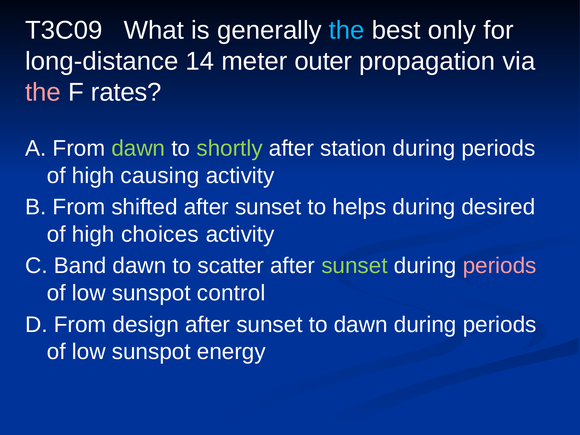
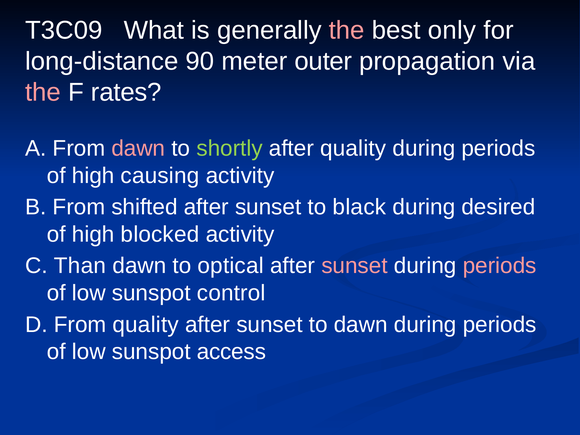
the colour: light blue -> pink (347, 30)
14: 14 -> 90 (200, 61)
dawn colour: light green -> pink (138, 149)
after station: station -> quality (353, 149)
helps: helps -> black (359, 207)
choices: choices -> blocked (160, 234)
Band: Band -> Than (80, 266)
scatter: scatter -> optical (231, 266)
sunset colour: light green -> pink (355, 266)
From design: design -> quality (146, 325)
energy: energy -> access (231, 352)
